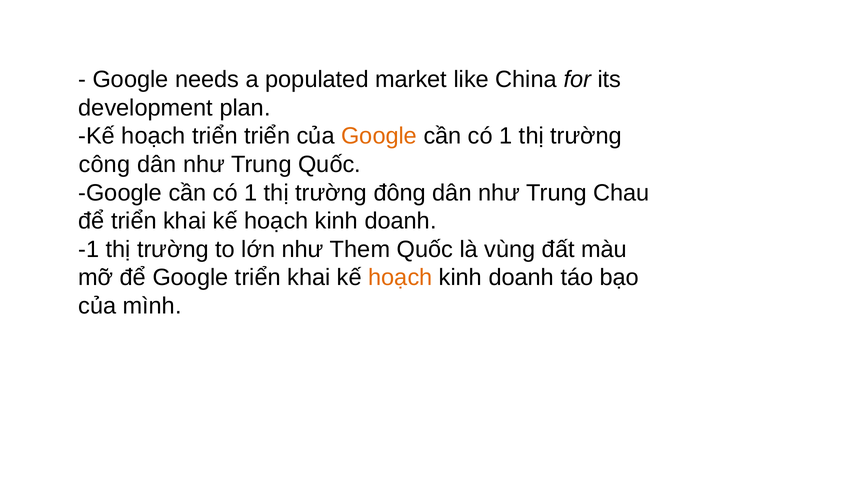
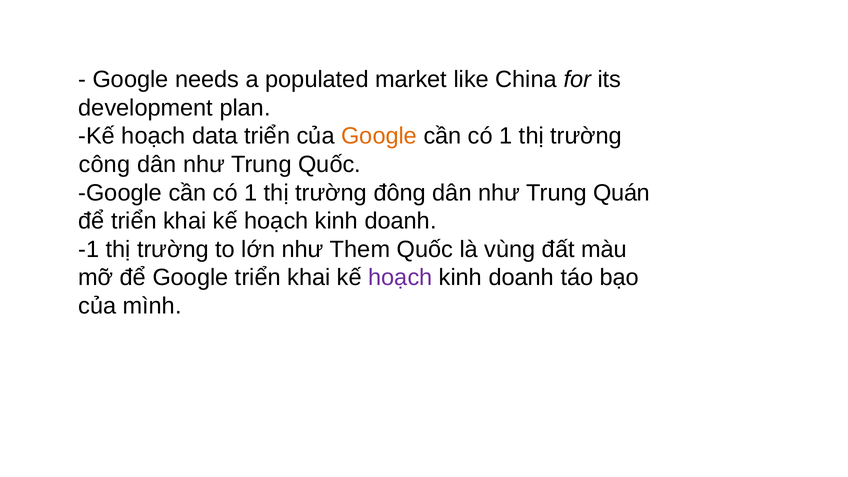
hoạch triển: triển -> data (215, 136)
Chau: Chau -> Quán (622, 193)
hoạch colour: orange -> purple (400, 278)
